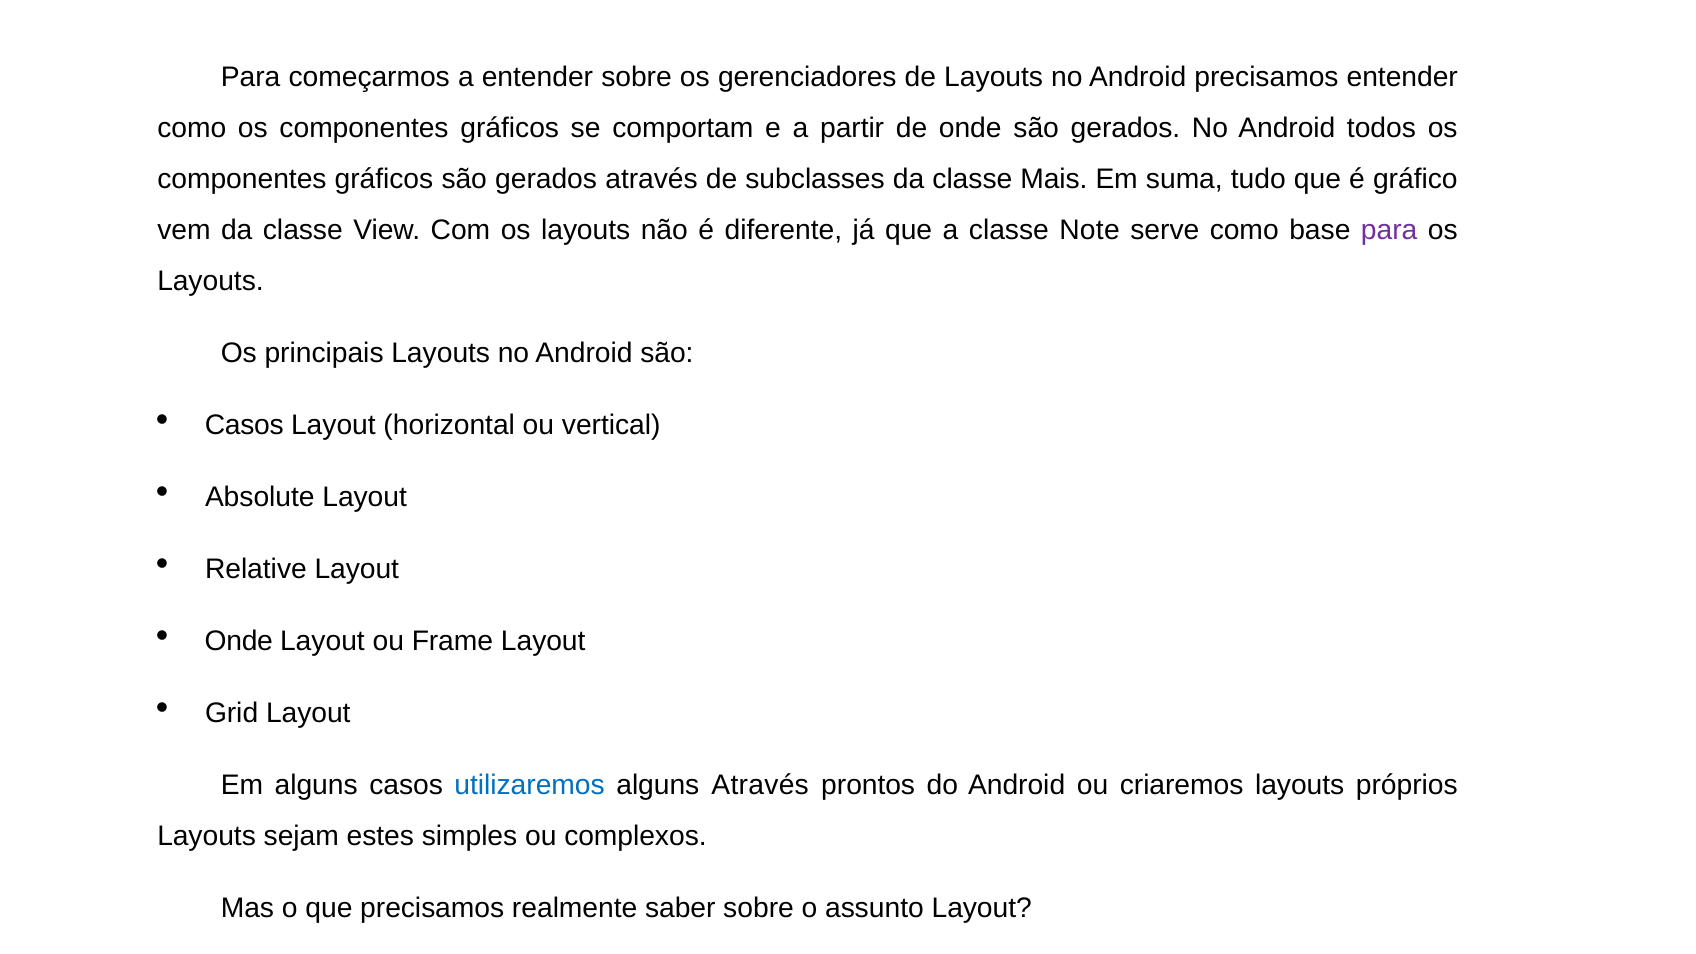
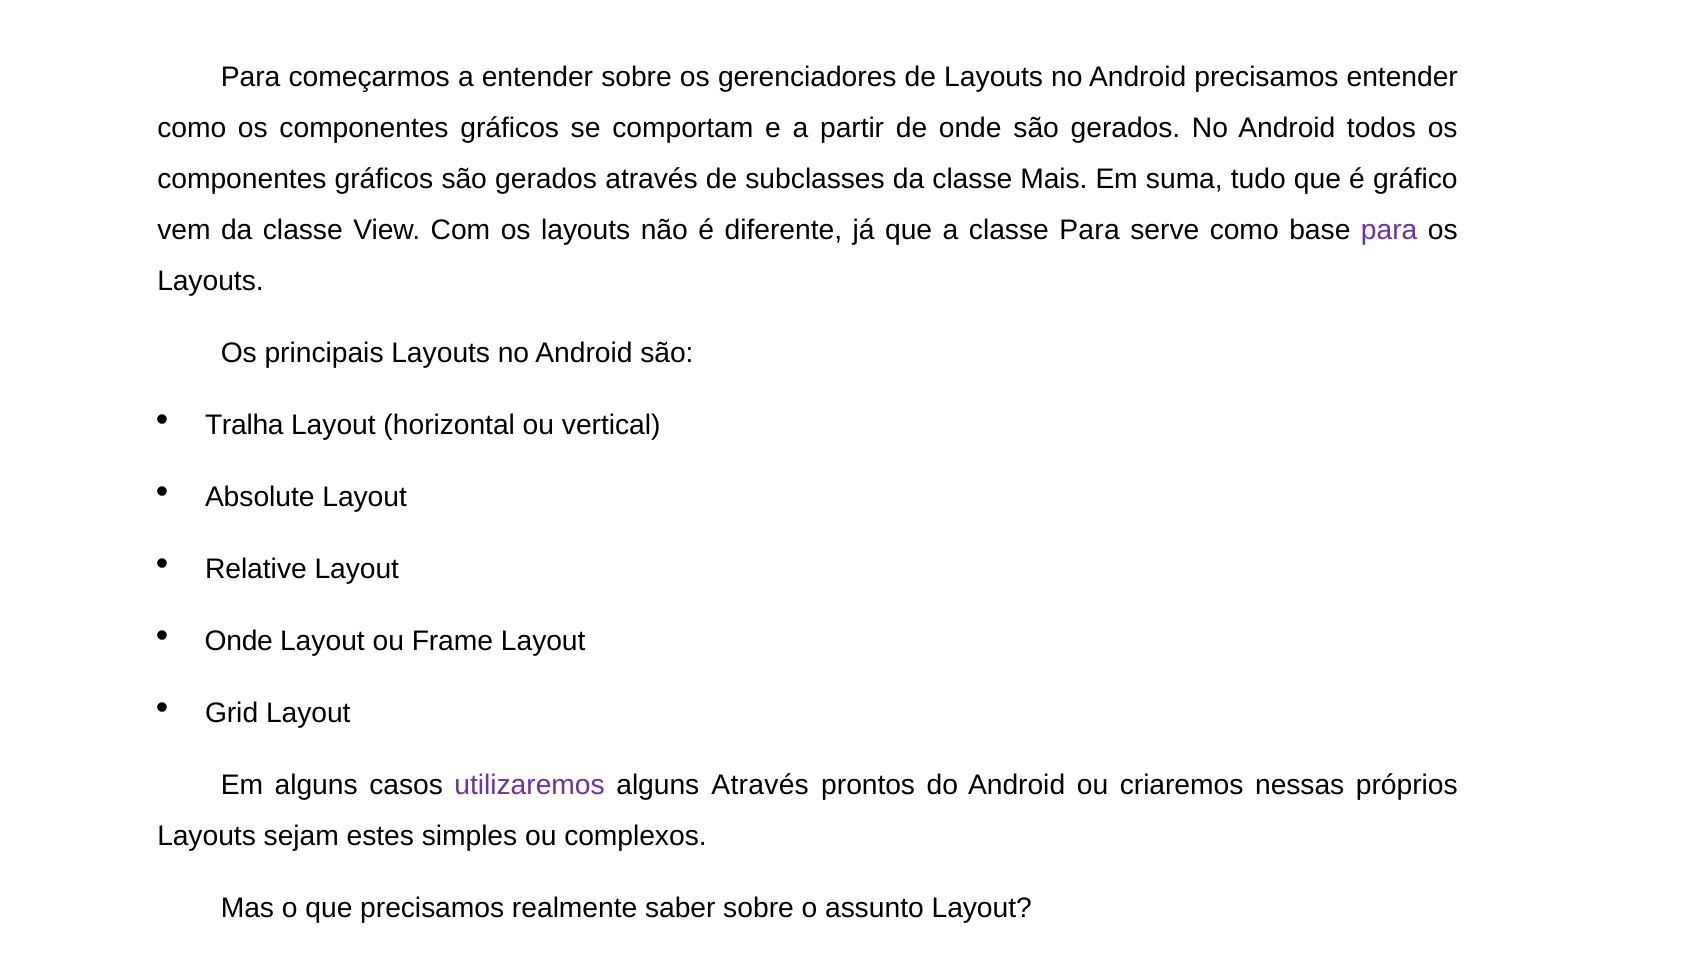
classe Note: Note -> Para (1090, 230)
Casos: Casos -> Tralha (244, 425)
utilizaremos colour: blue -> purple (530, 785)
criaremos layouts: layouts -> nessas (1300, 785)
